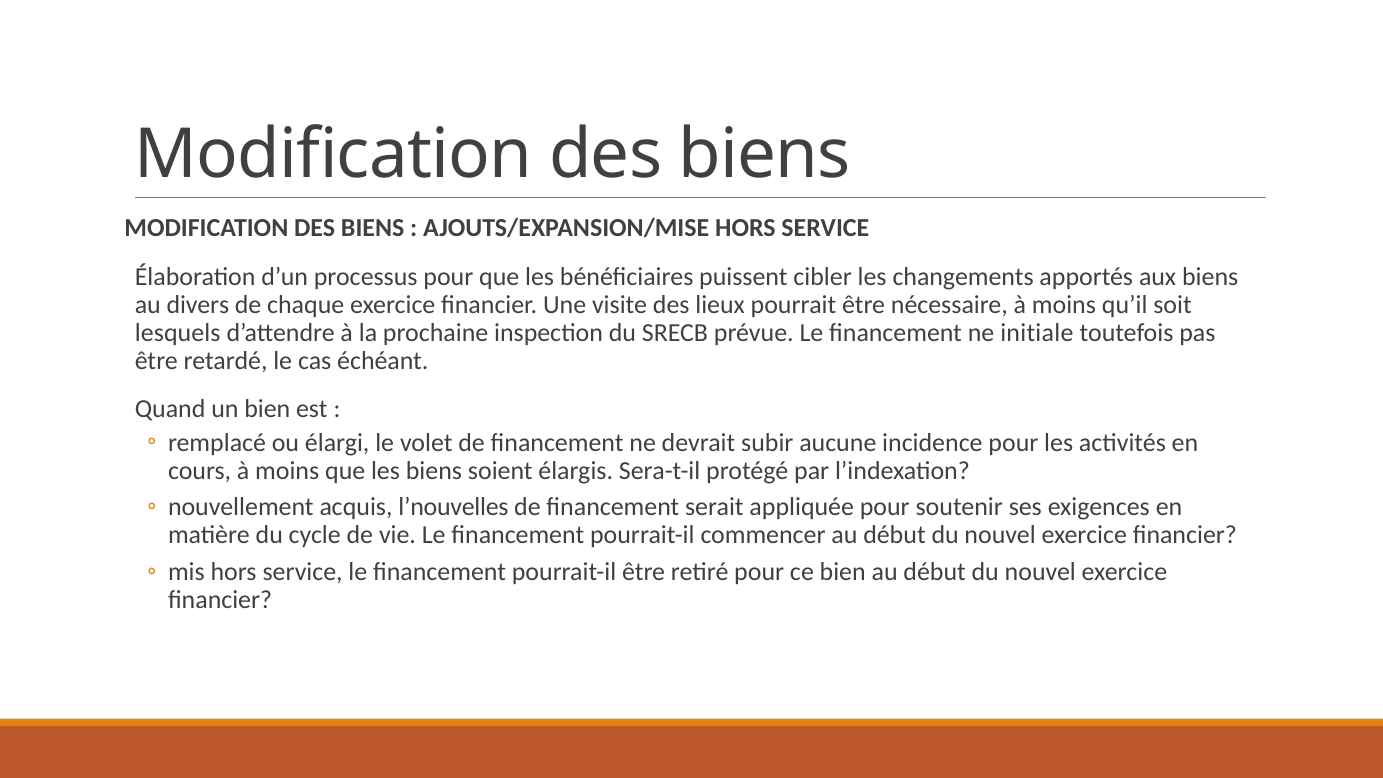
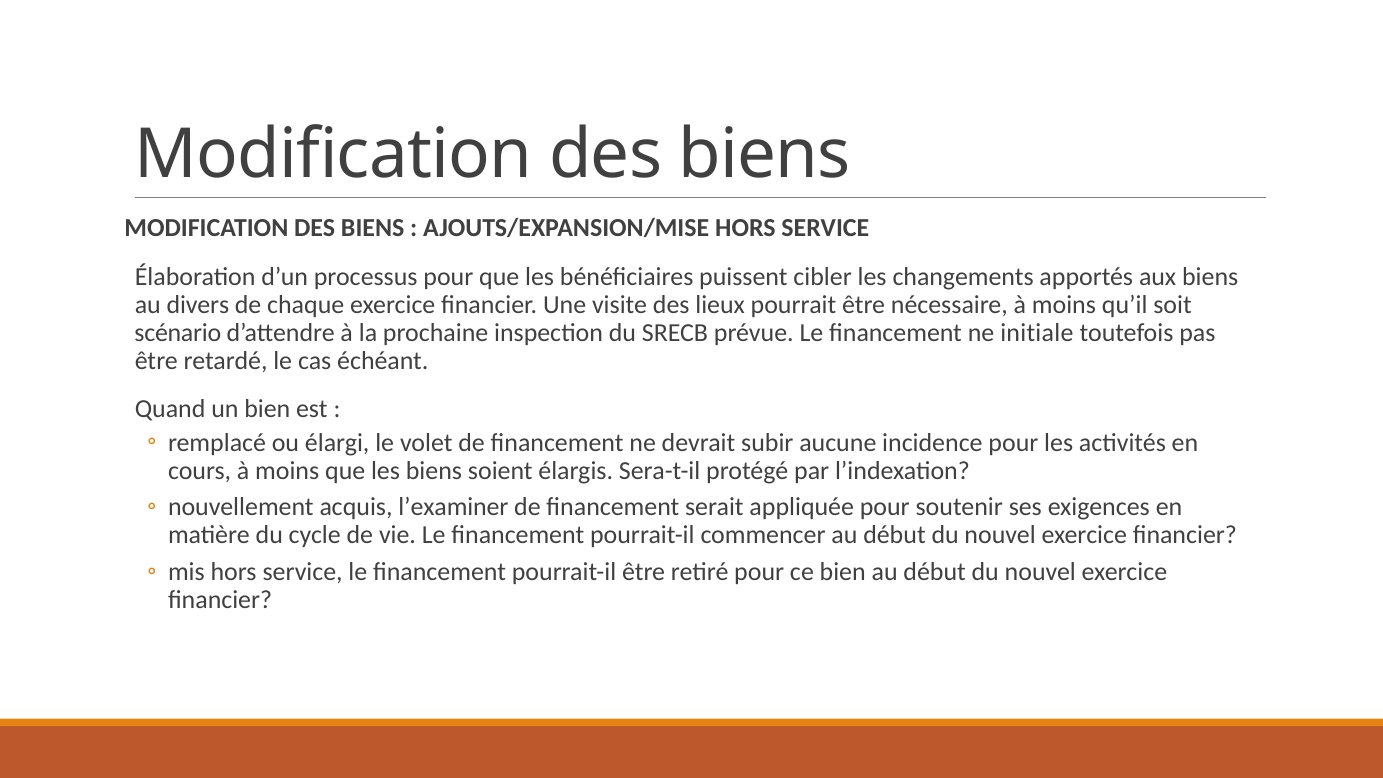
lesquels: lesquels -> scénario (178, 333)
l’nouvelles: l’nouvelles -> l’examiner (453, 507)
